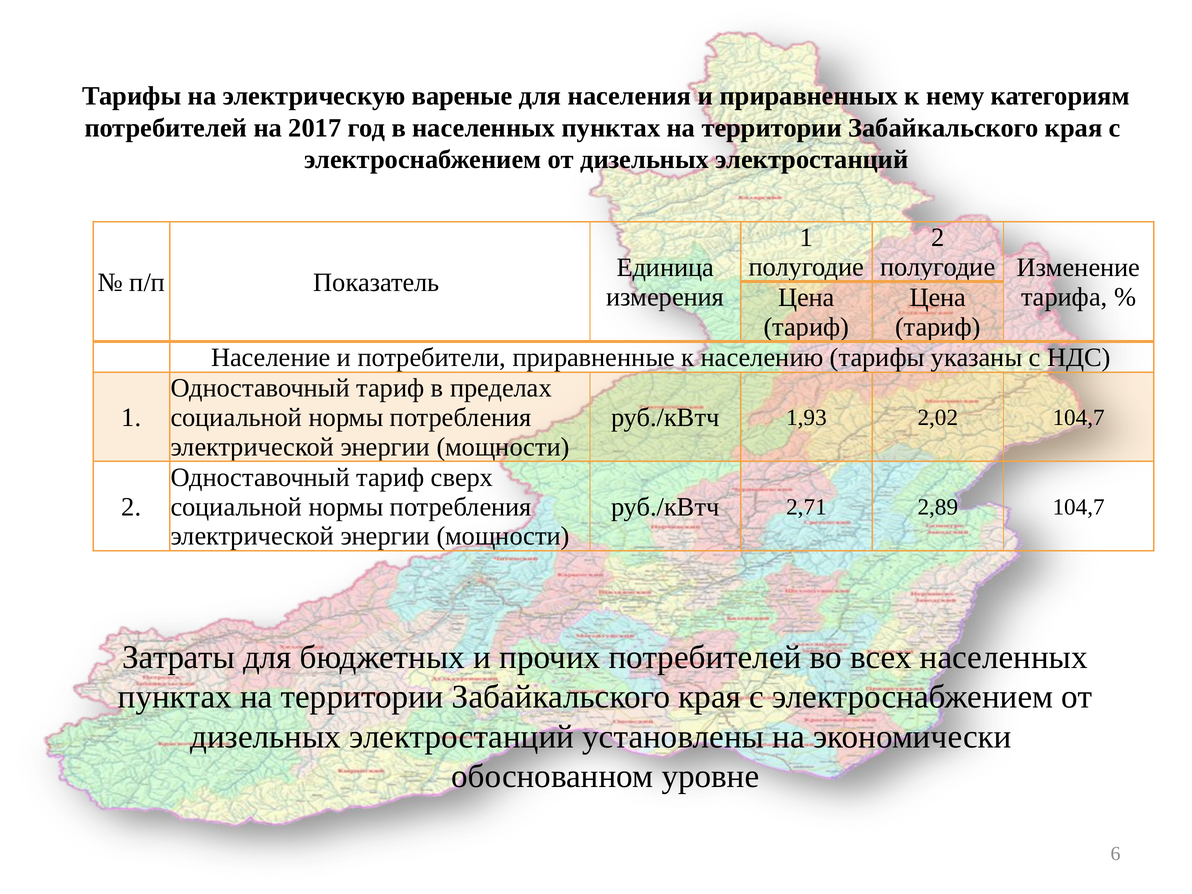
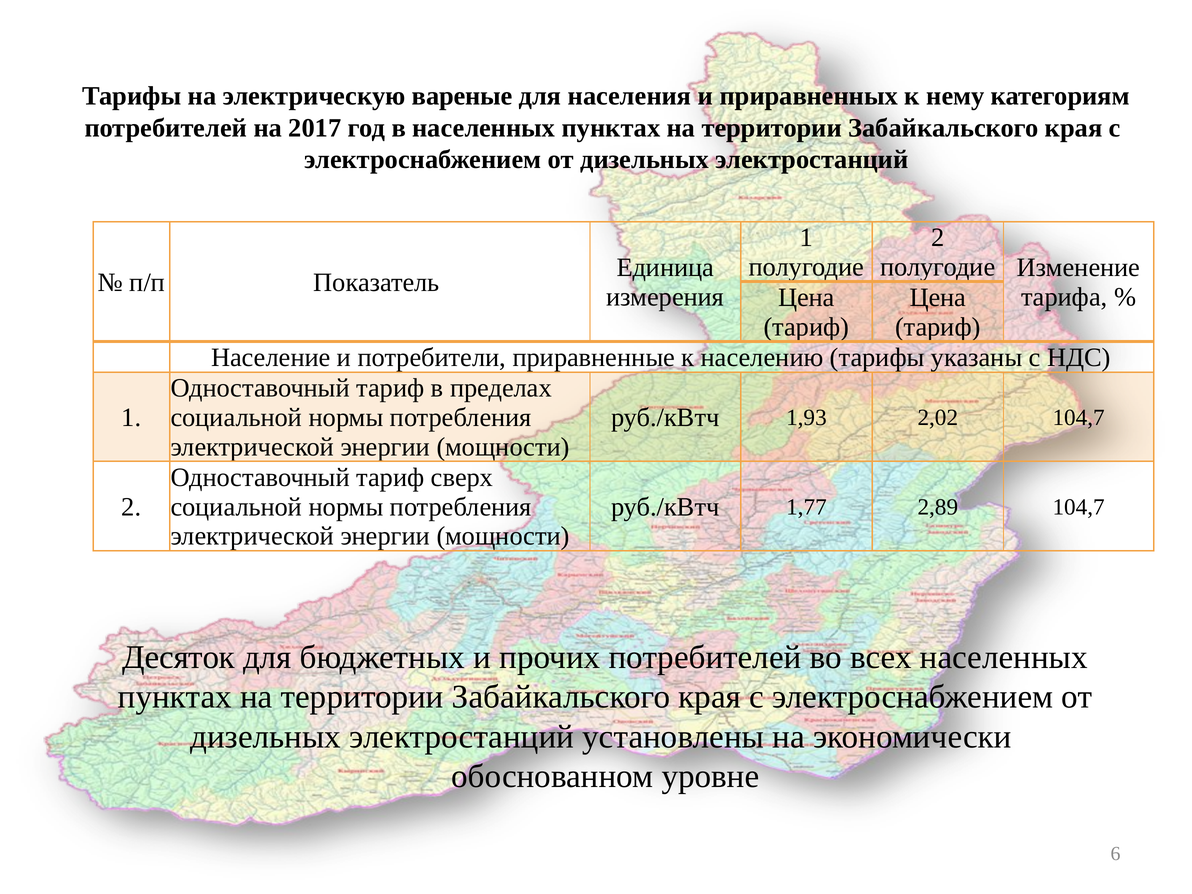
2,71: 2,71 -> 1,77 (806, 507)
Затраты: Затраты -> Десяток (179, 657)
